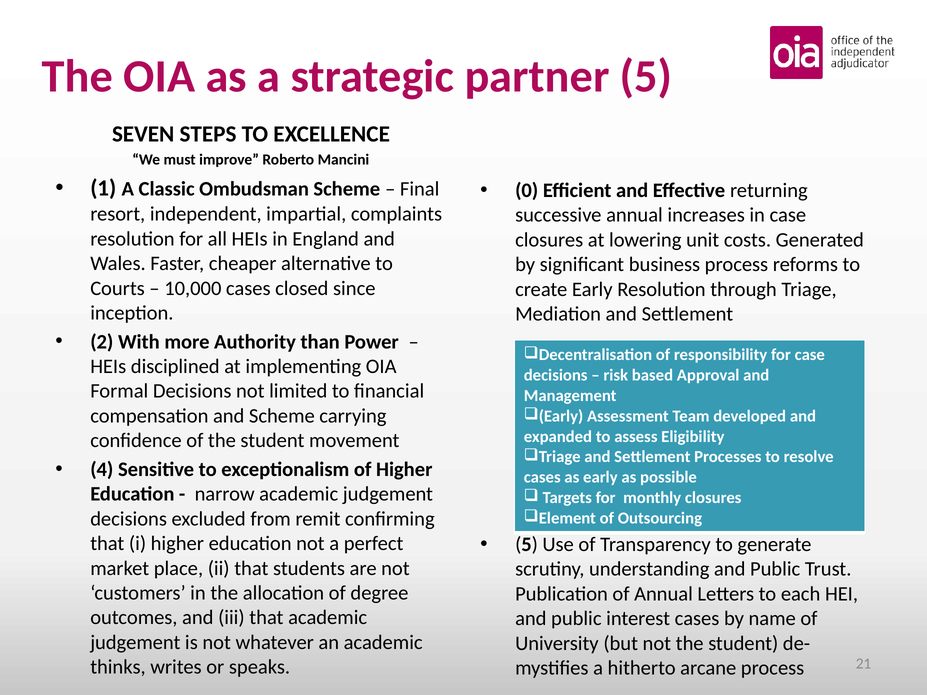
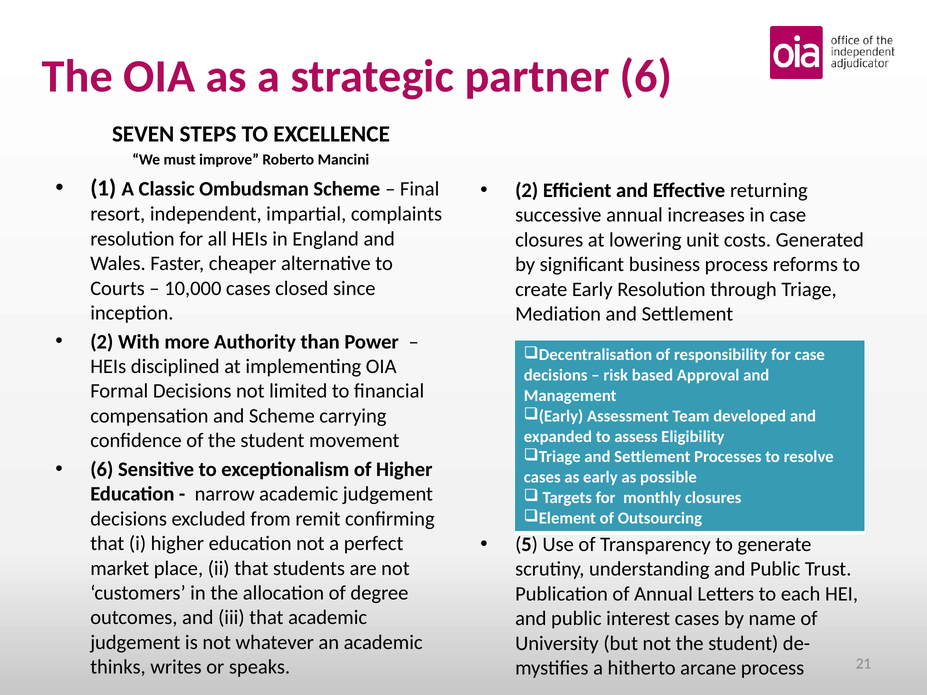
partner 5: 5 -> 6 (646, 77)
0: 0 -> 2 (527, 191)
4: 4 -> 6 (102, 470)
